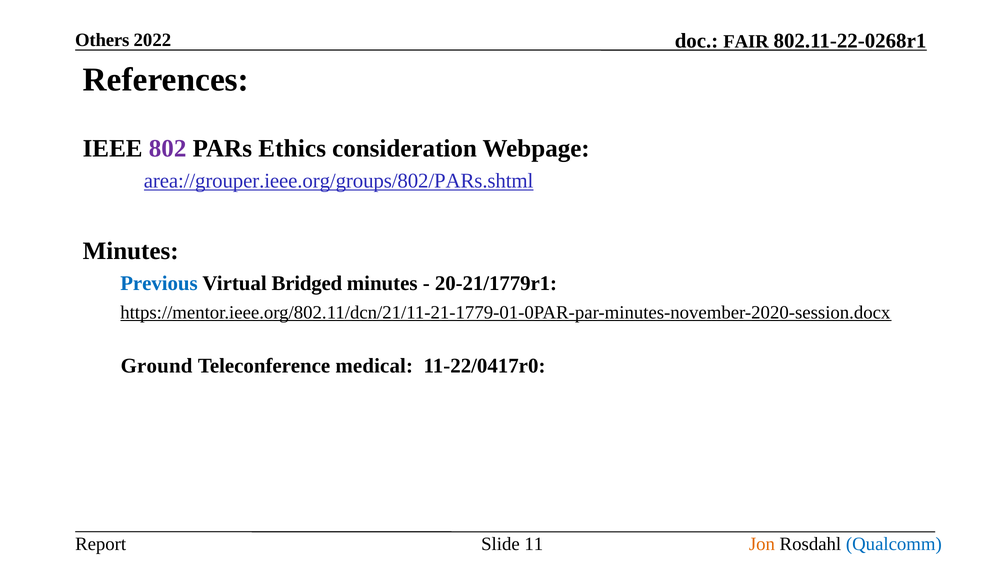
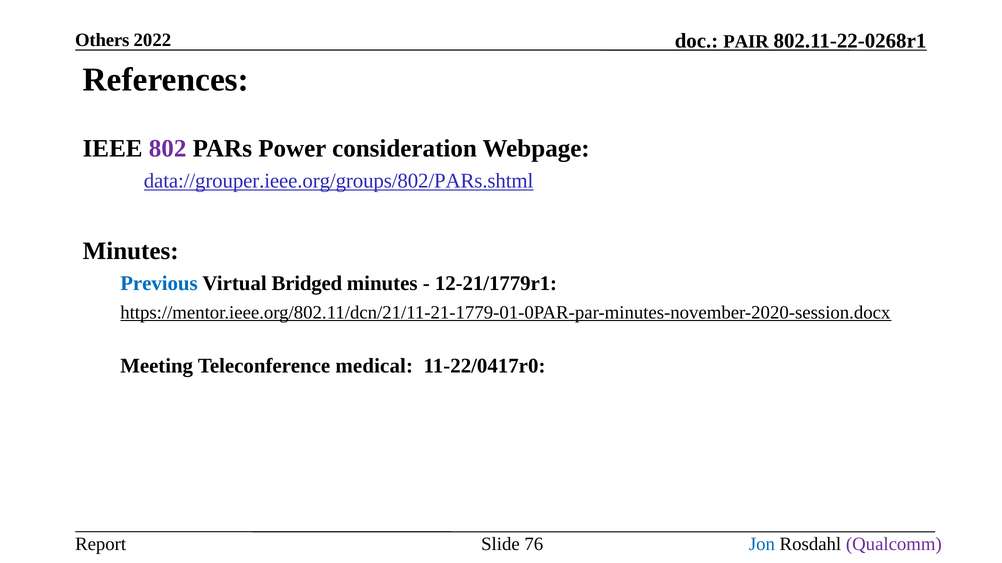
FAIR: FAIR -> PAIR (746, 41)
Ethics: Ethics -> Power (292, 149)
area://grouper.ieee.org/groups/802/PARs.shtml: area://grouper.ieee.org/groups/802/PARs.shtml -> data://grouper.ieee.org/groups/802/PARs.shtml (339, 181)
20-21/1779r1: 20-21/1779r1 -> 12-21/1779r1 (496, 284)
Ground: Ground -> Meeting (157, 366)
11: 11 -> 76 (534, 545)
Jon colour: orange -> blue (762, 545)
Qualcomm colour: blue -> purple (894, 545)
